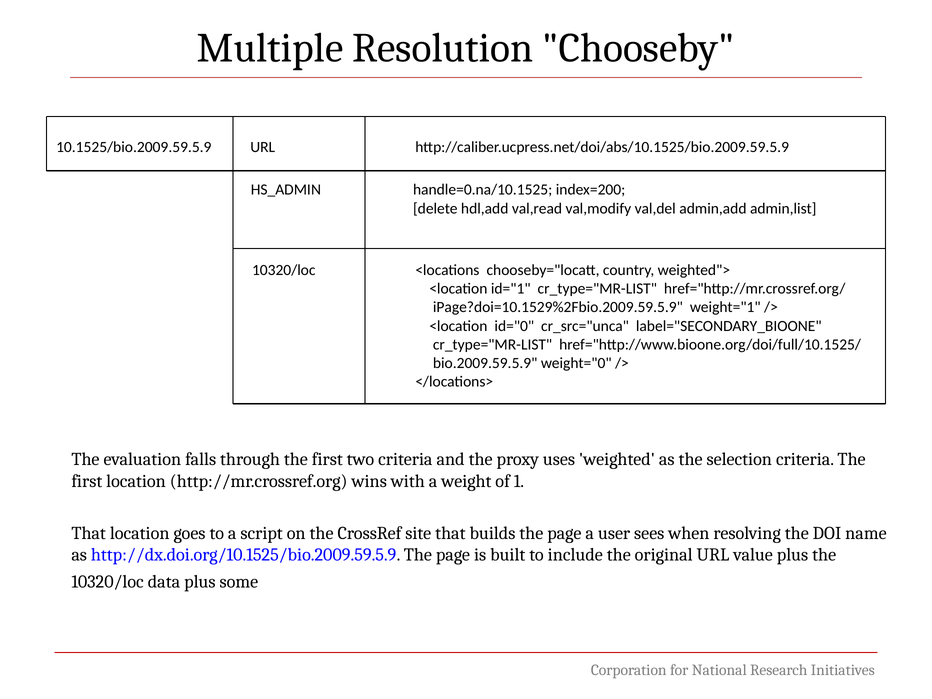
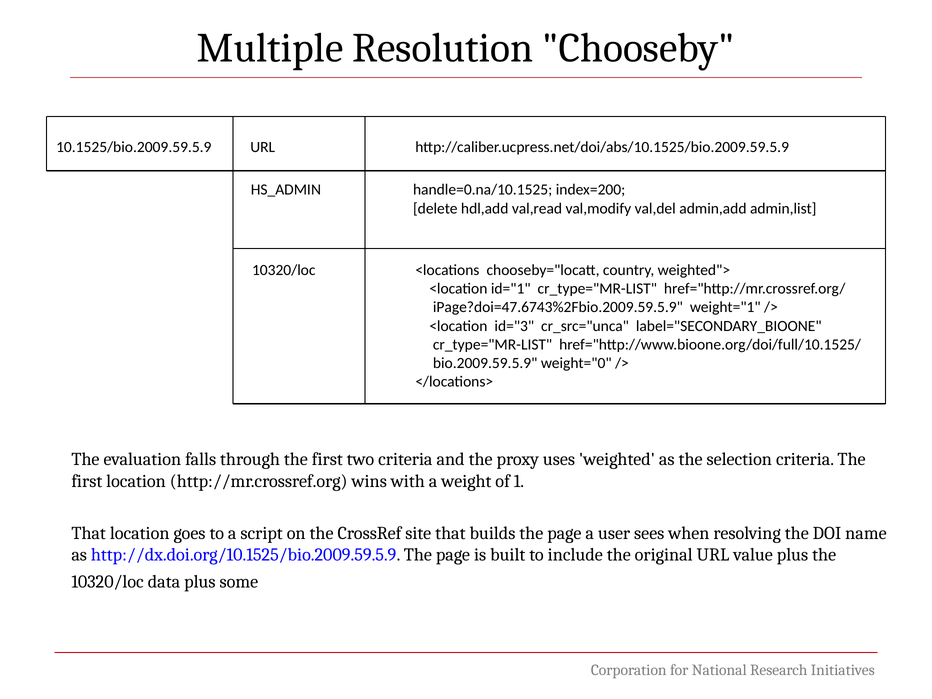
iPage?doi=10.1529%2Fbio.2009.59.5.9: iPage?doi=10.1529%2Fbio.2009.59.5.9 -> iPage?doi=47.6743%2Fbio.2009.59.5.9 (558, 307)
id="0: id="0 -> id="3 (514, 326)
